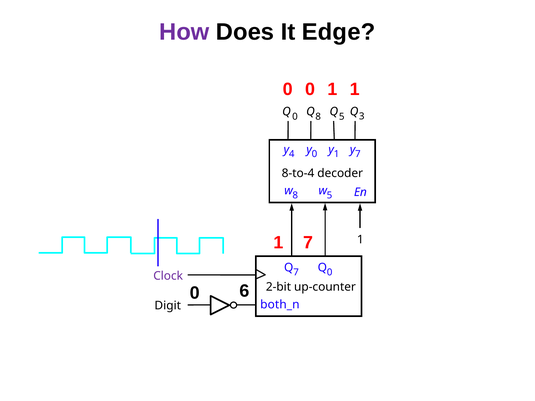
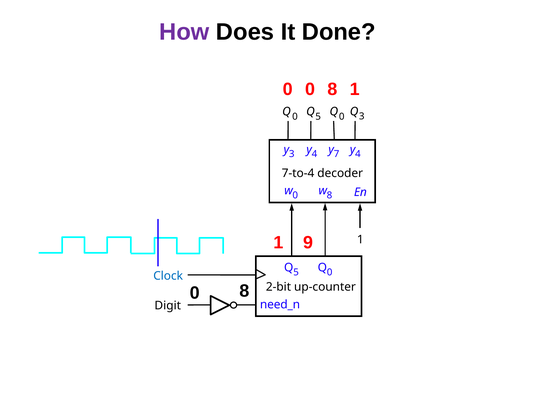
Edge: Edge -> Done (339, 32)
0 0 1: 1 -> 8 (332, 89)
8: 8 -> 5 (318, 117)
5: 5 -> 0 (342, 117)
y 4: 4 -> 3 (292, 154)
0: 0 -> 4 (314, 154)
y 1: 1 -> 7 (337, 154)
7: 7 -> 4 (358, 154)
8-to-4: 8-to-4 -> 7-to-4 (298, 173)
w 8: 8 -> 0 (295, 195)
w 5: 5 -> 8 (329, 195)
1 7: 7 -> 9 (308, 243)
7: 7 -> 5 (296, 272)
Clock colour: purple -> blue (168, 276)
6: 6 -> 8 (245, 291)
both_n: both_n -> need_n (280, 305)
